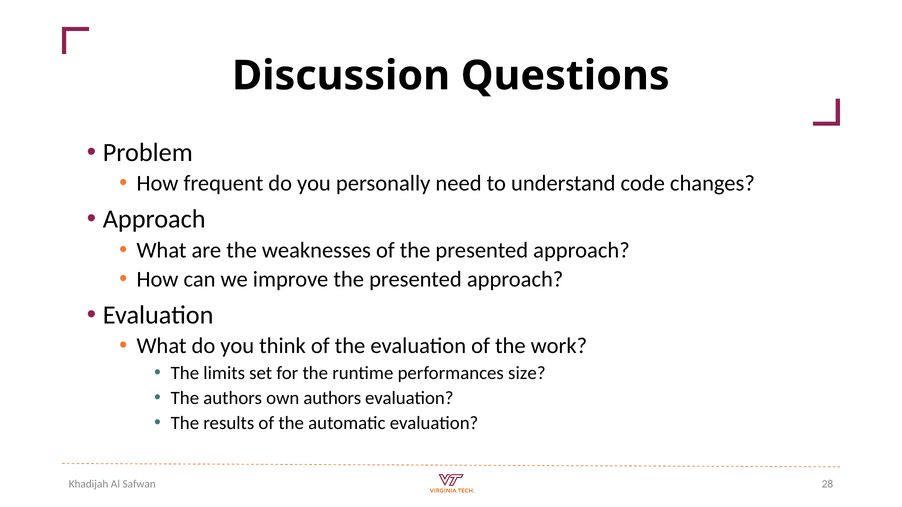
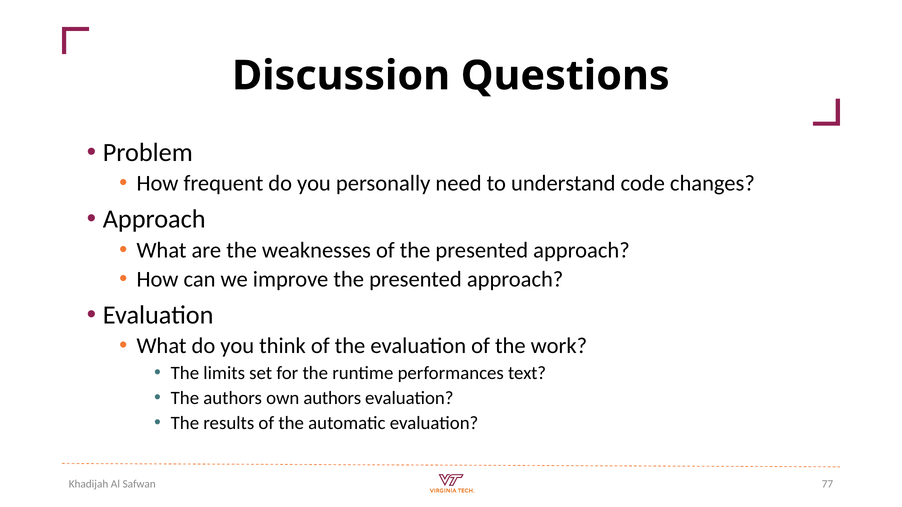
size: size -> text (527, 373)
28: 28 -> 77 (827, 484)
